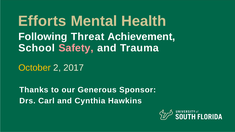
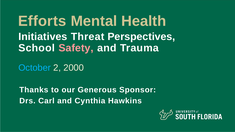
Following: Following -> Initiatives (43, 37)
Achievement: Achievement -> Perspectives (141, 37)
October colour: yellow -> light blue (35, 68)
2017: 2017 -> 2000 (74, 68)
